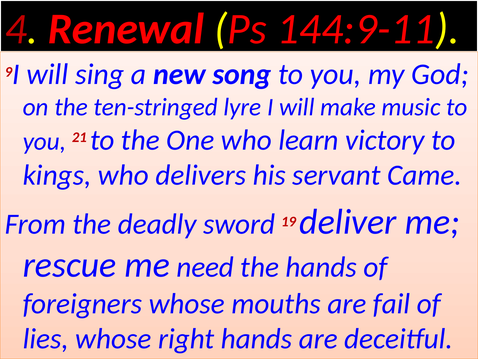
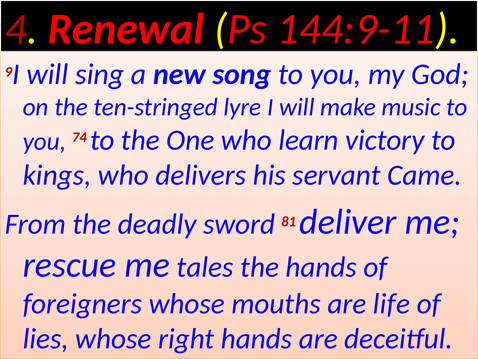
21: 21 -> 74 (79, 137)
19: 19 -> 81 (289, 221)
need: need -> tales (205, 267)
fail: fail -> life (391, 303)
